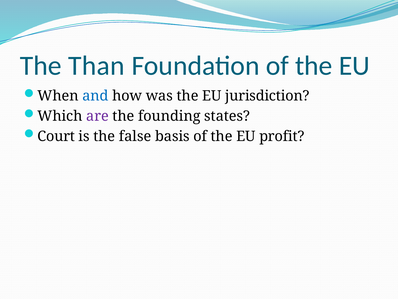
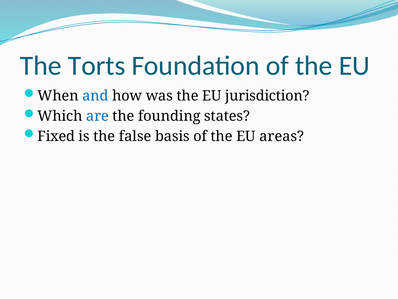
Than: Than -> Torts (97, 66)
are colour: purple -> blue (97, 116)
Court: Court -> Fixed (56, 136)
profit: profit -> areas (282, 136)
